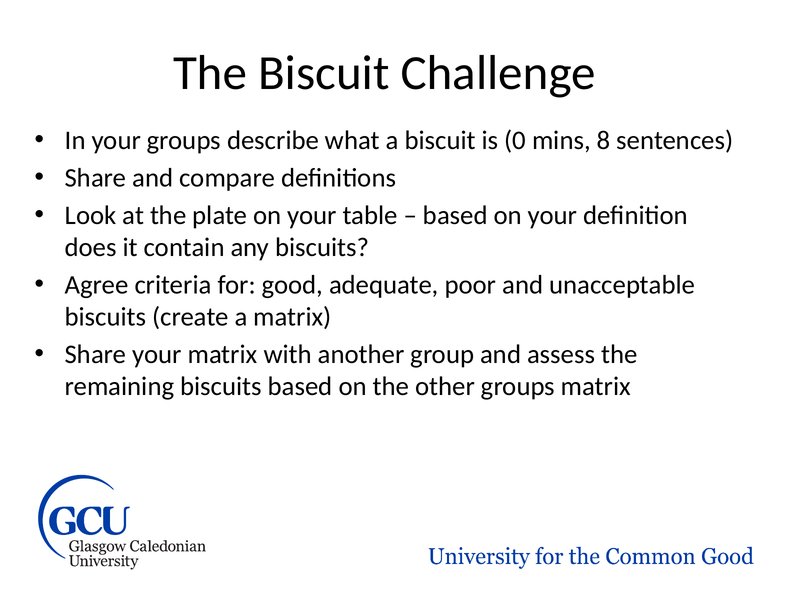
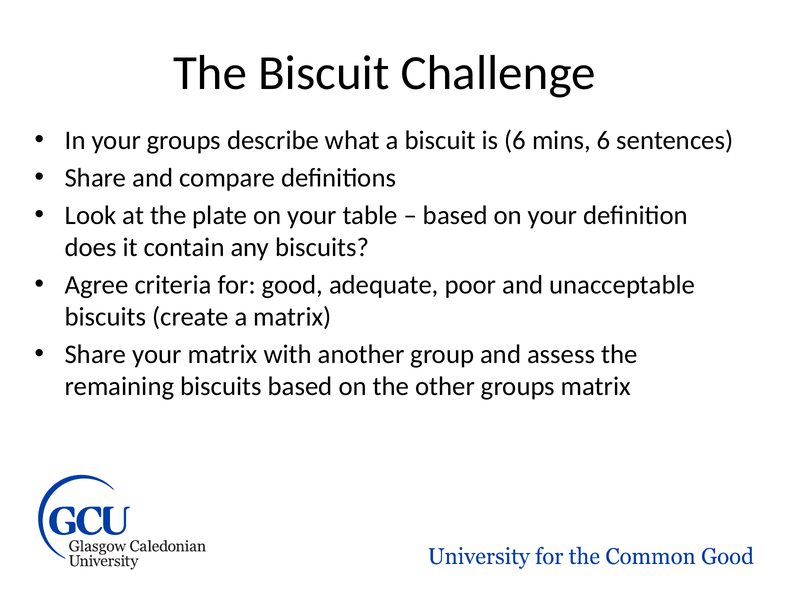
is 0: 0 -> 6 (515, 140)
mins 8: 8 -> 6 (604, 140)
